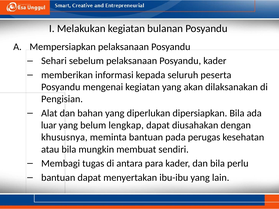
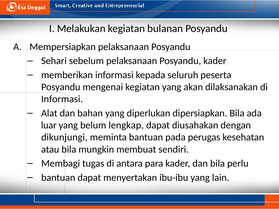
Pengisian: Pengisian -> Informasi (62, 99)
khususnya: khususnya -> dikunjungi (64, 137)
